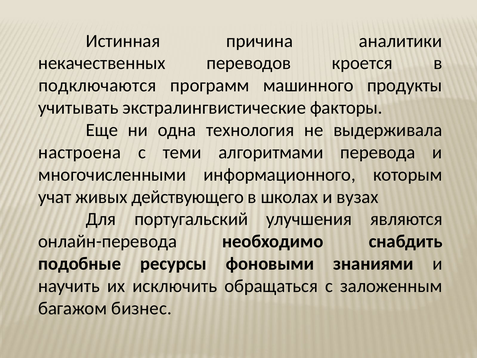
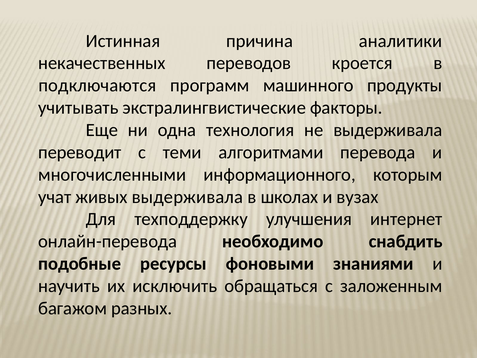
настроена: настроена -> переводит (80, 152)
живых действующего: действующего -> выдерживала (187, 197)
португальский: португальский -> техподдержку (191, 219)
являются: являются -> интернет (406, 219)
бизнес: бизнес -> разных (142, 308)
